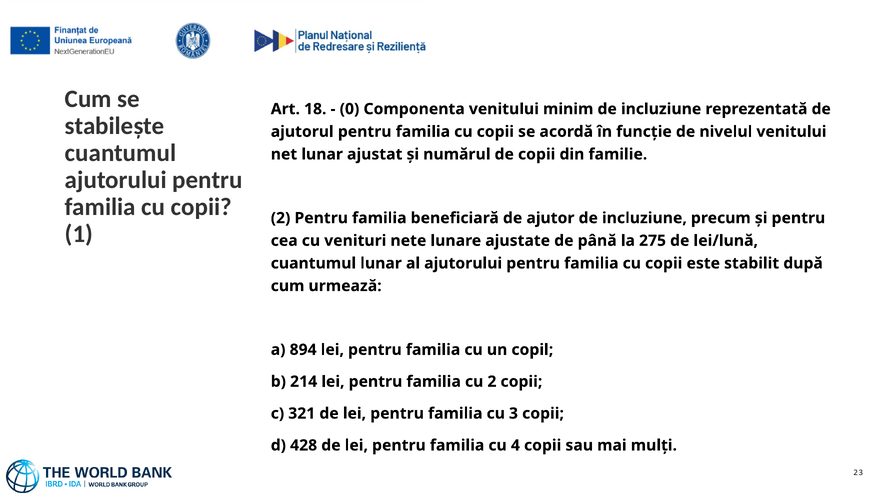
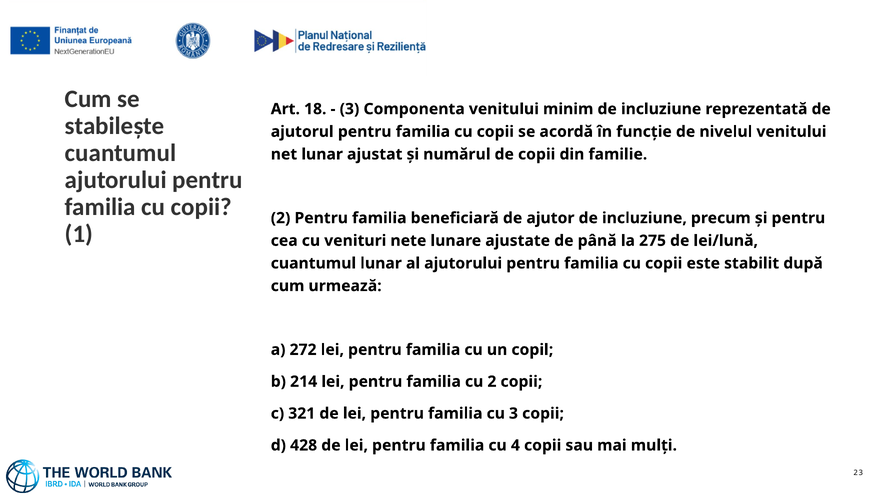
0: 0 -> 3 (350, 109)
894: 894 -> 272 (303, 350)
